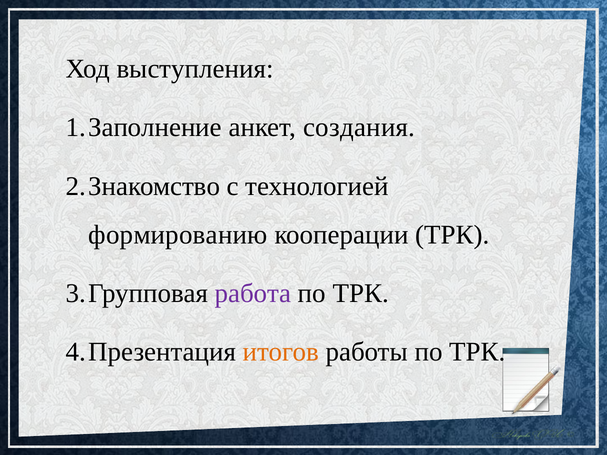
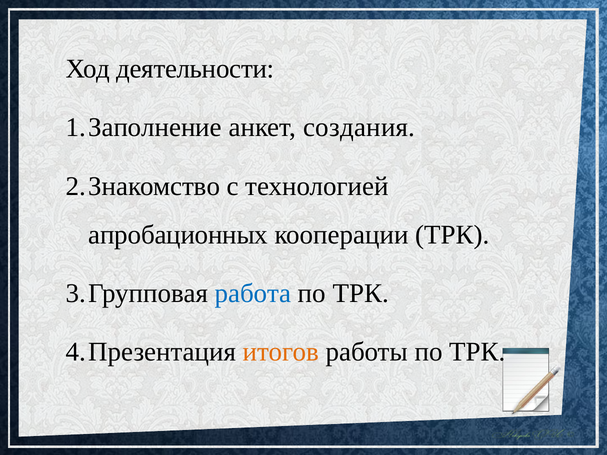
выступления: выступления -> деятельности (195, 69)
формированию: формированию -> апробационных (178, 235)
работа colour: purple -> blue (253, 293)
